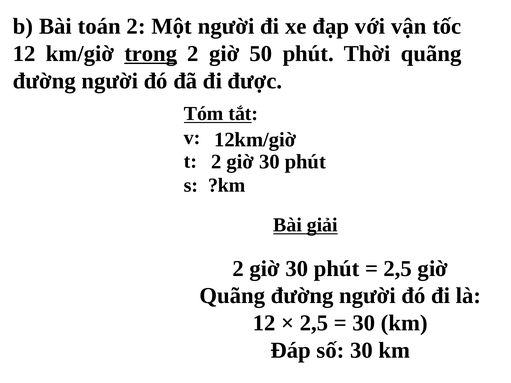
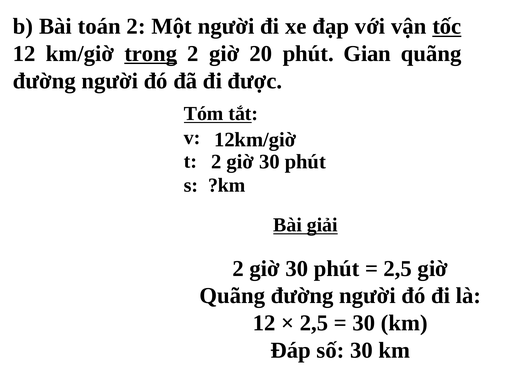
tốc underline: none -> present (447, 26)
50: 50 -> 20 (261, 54)
Thời: Thời -> Gian (367, 54)
